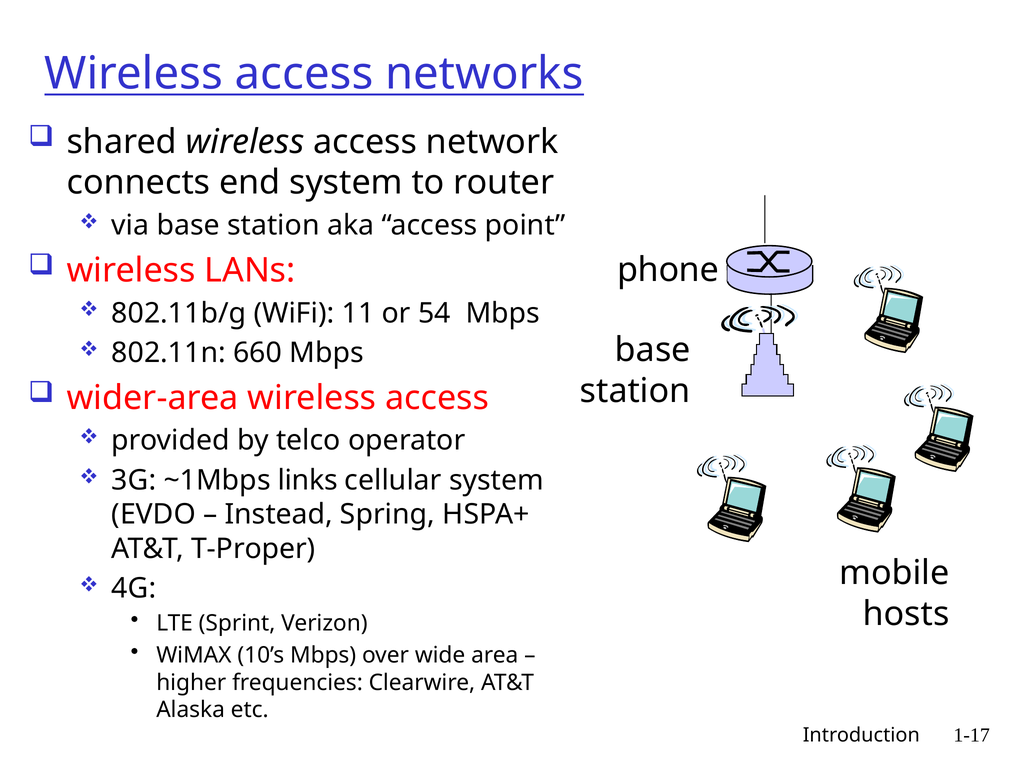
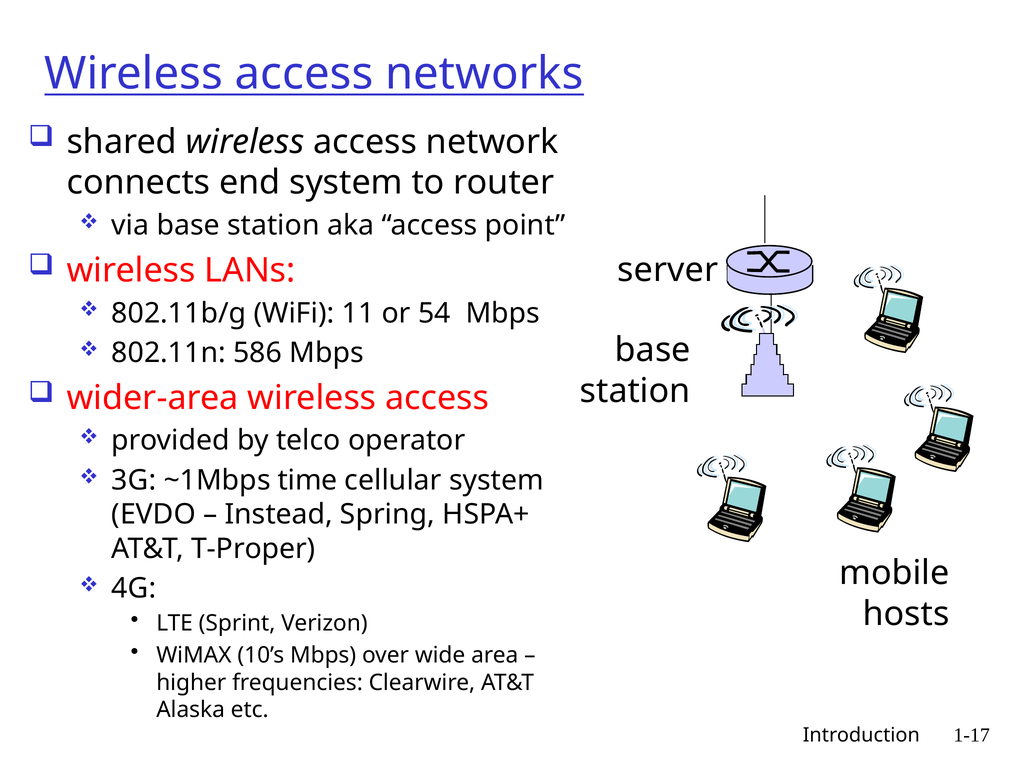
phone: phone -> server (668, 270)
660: 660 -> 586 (258, 353)
links: links -> time (308, 480)
